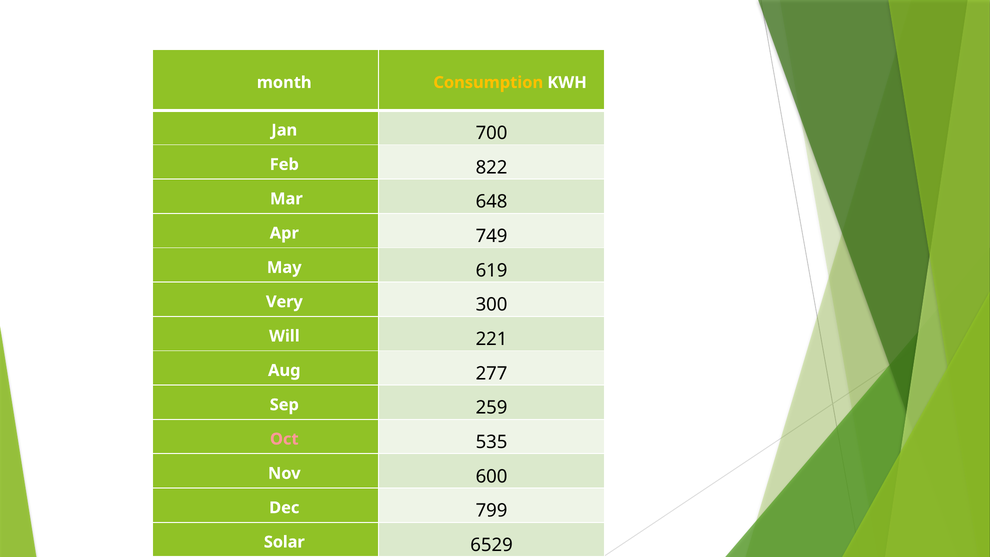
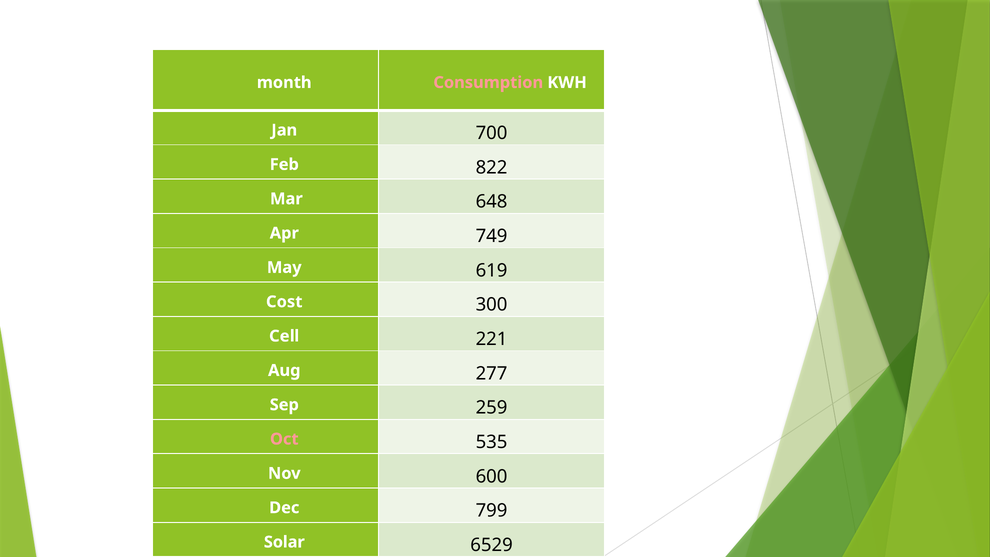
Consumption colour: yellow -> pink (488, 83)
Very: Very -> Cost (284, 302)
Will: Will -> Cell (284, 336)
